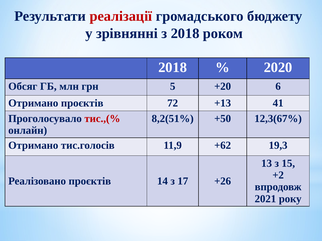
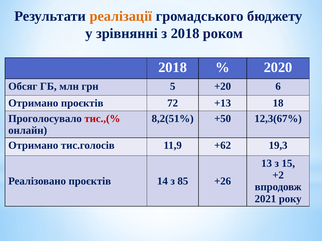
реалізації colour: red -> orange (121, 16)
41: 41 -> 18 (278, 103)
17: 17 -> 85 (183, 181)
